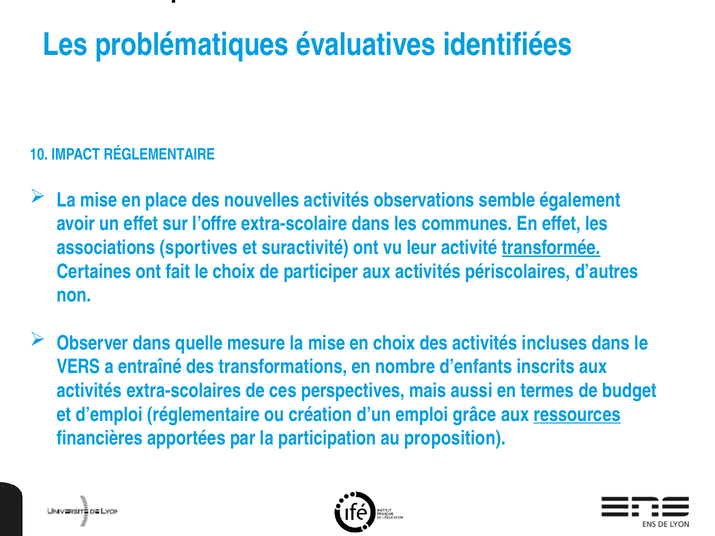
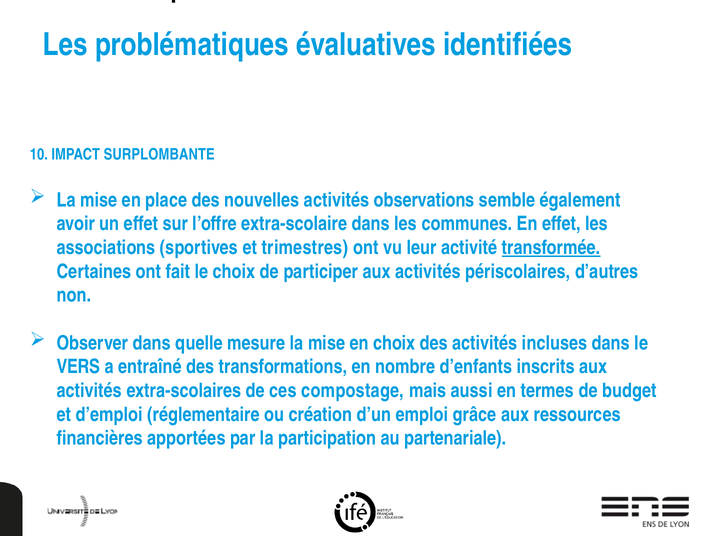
IMPACT RÉGLEMENTAIRE: RÉGLEMENTAIRE -> SURPLOMBANTE (159, 155)
suractivité: suractivité -> trimestres (305, 248)
perspectives: perspectives -> compostage (353, 391)
ressources underline: present -> none (577, 415)
proposition: proposition -> partenariale (455, 439)
